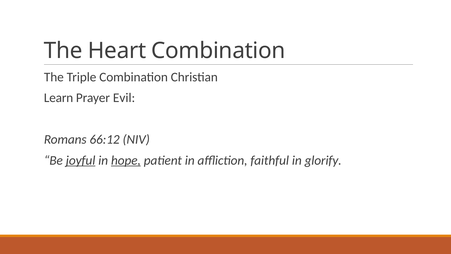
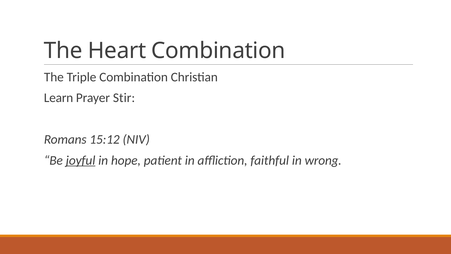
Evil: Evil -> Stir (124, 98)
66:12: 66:12 -> 15:12 (105, 139)
hope underline: present -> none (126, 160)
glorify: glorify -> wrong (323, 160)
